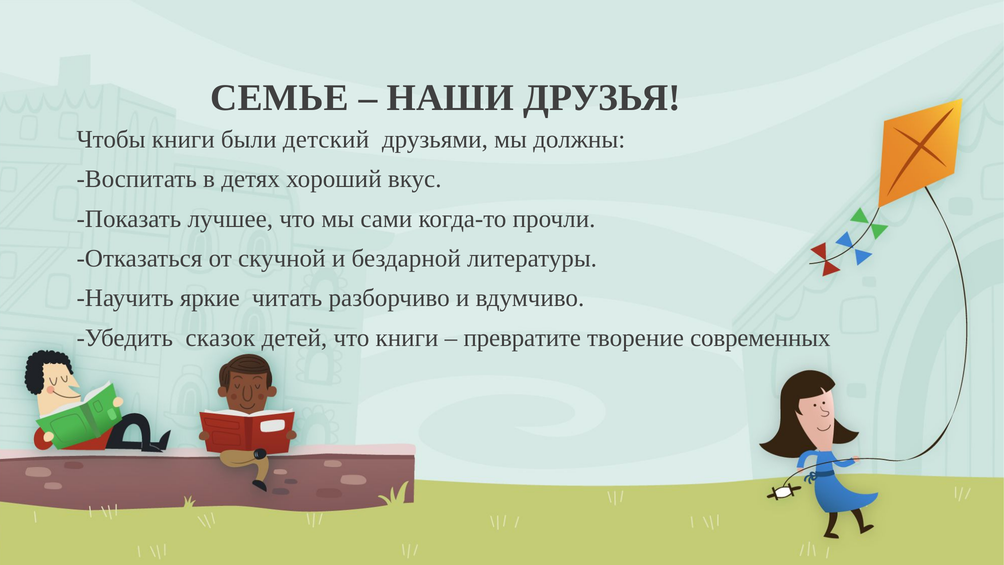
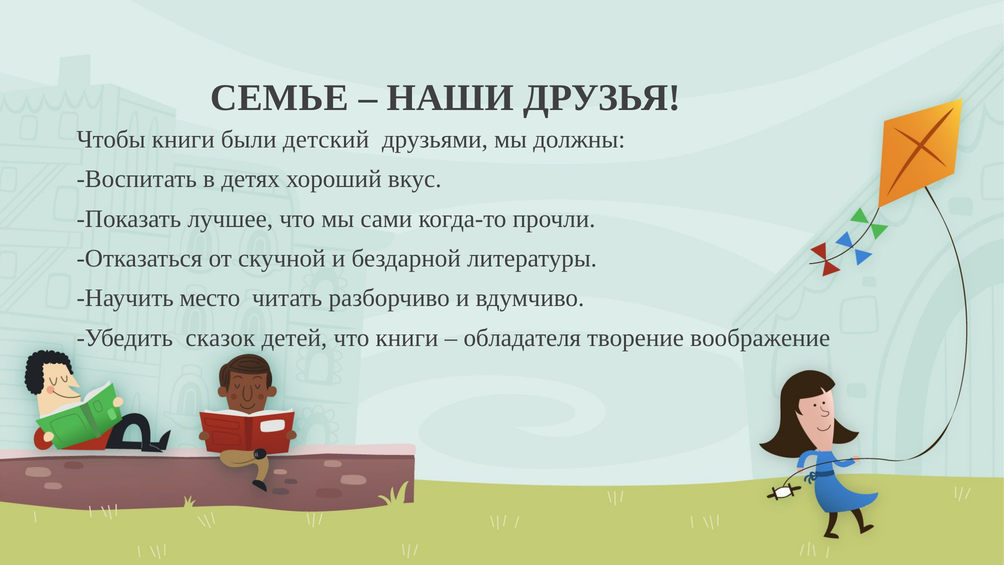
яркие: яркие -> место (210, 298)
превратите: превратите -> обладателя (522, 338)
современных: современных -> воображение (760, 338)
